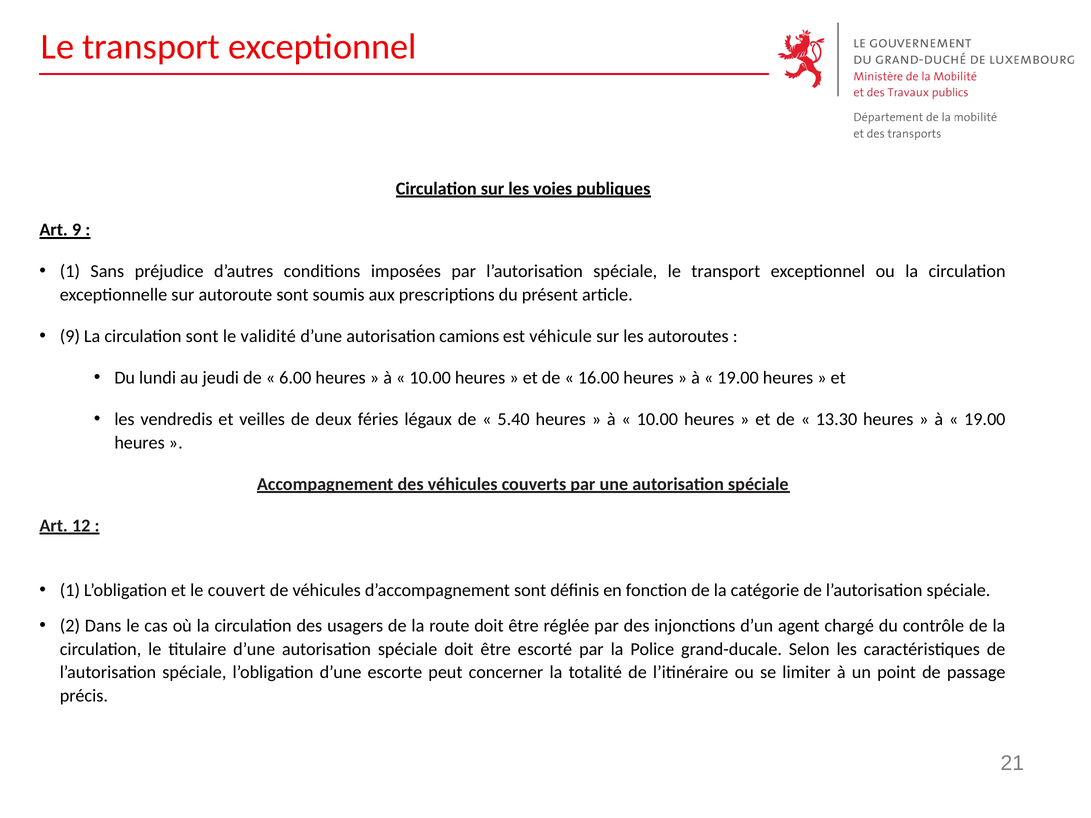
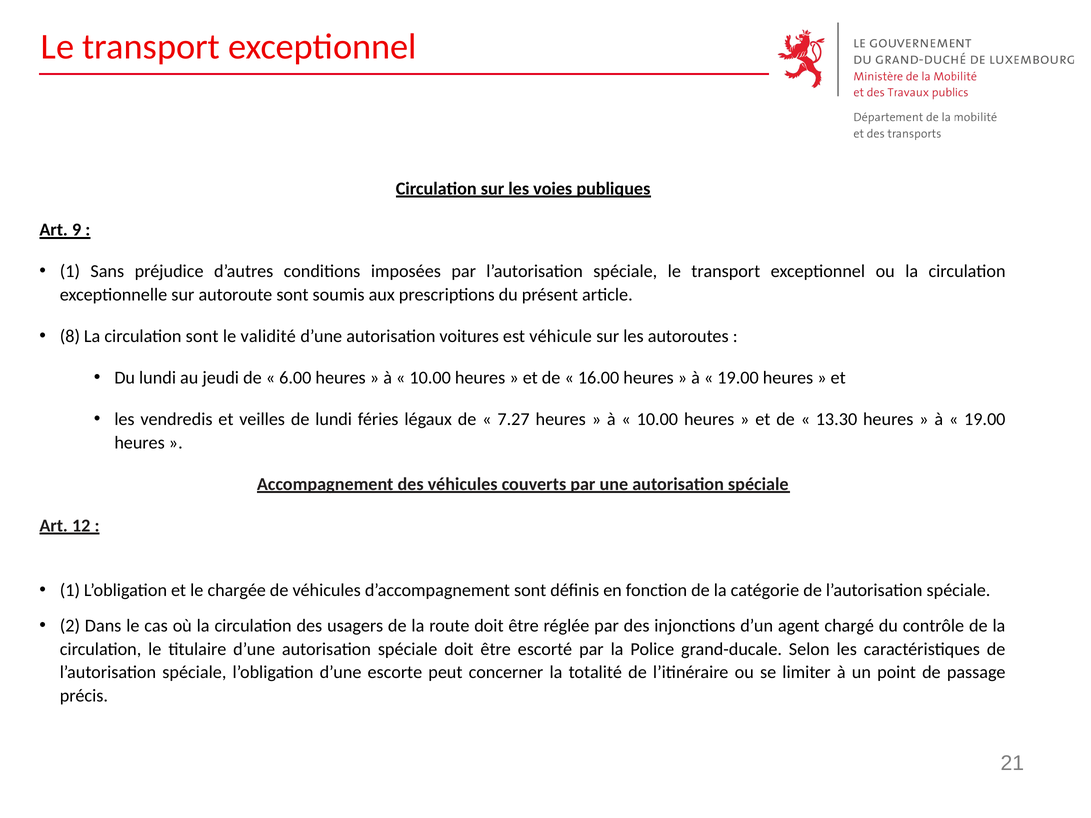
9: 9 -> 8 (70, 336)
camions: camions -> voitures (469, 336)
de deux: deux -> lundi (334, 419)
5.40: 5.40 -> 7.27 (514, 419)
couvert: couvert -> chargée (237, 590)
